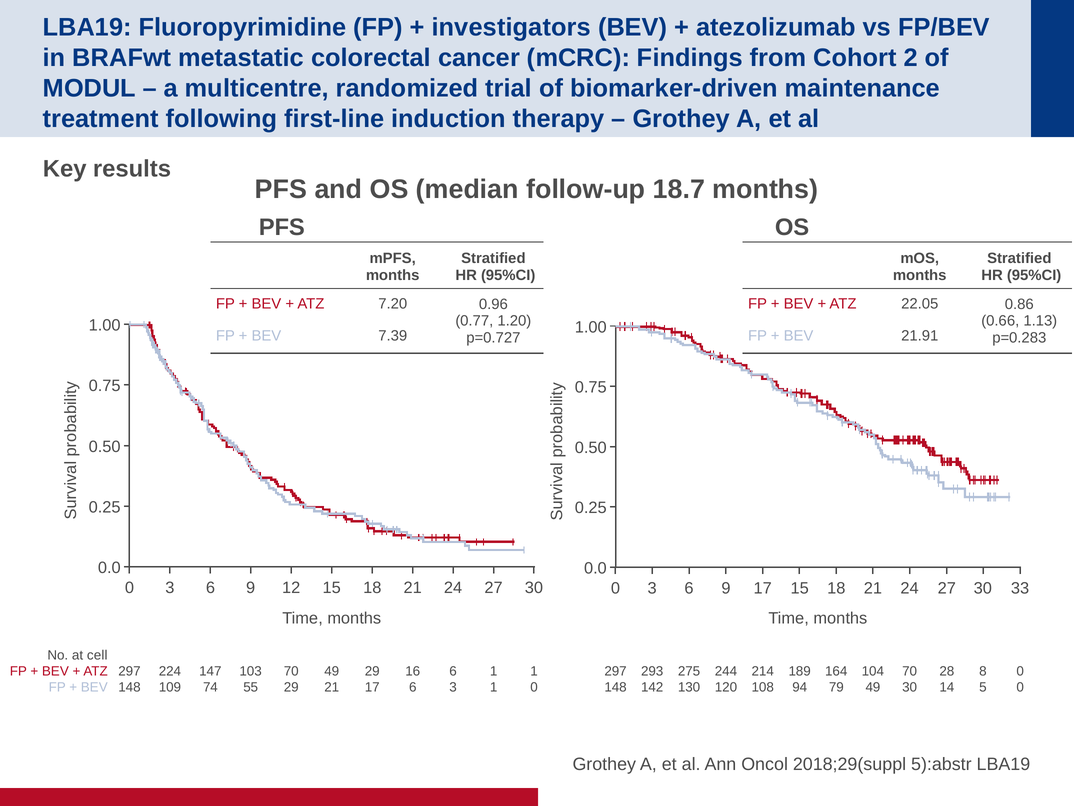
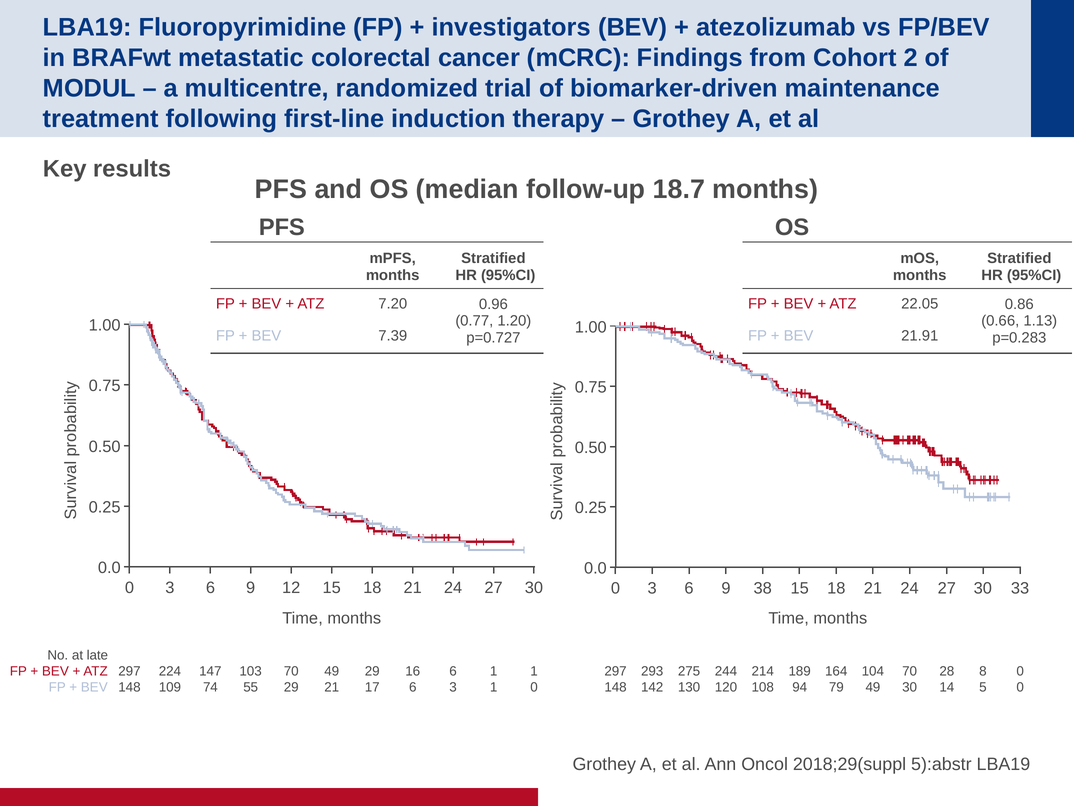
9 17: 17 -> 38 (763, 588)
cell: cell -> late (97, 655)
